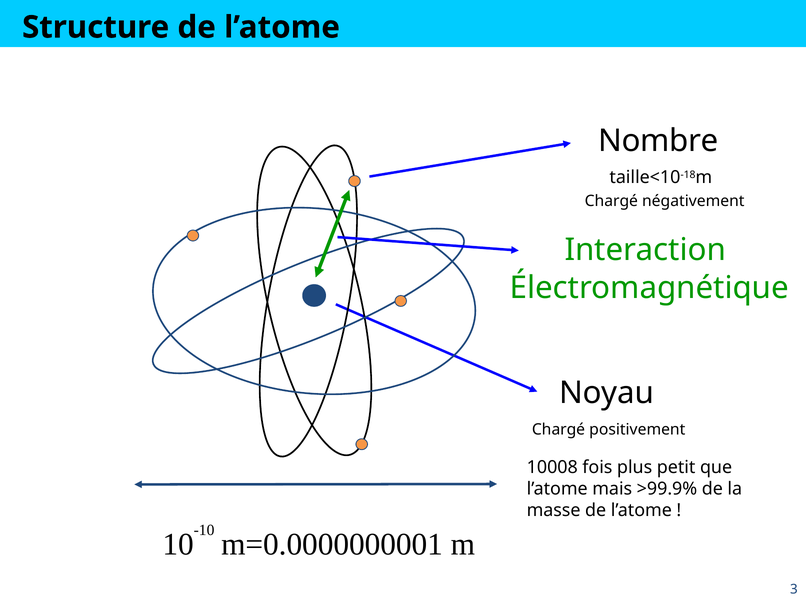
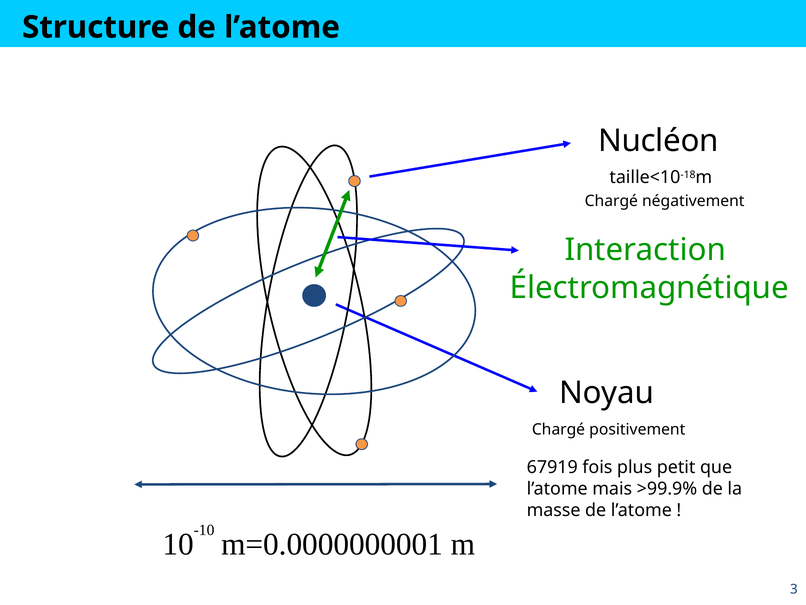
Nombre: Nombre -> Nucléon (658, 141)
10008: 10008 -> 67919 (552, 467)
